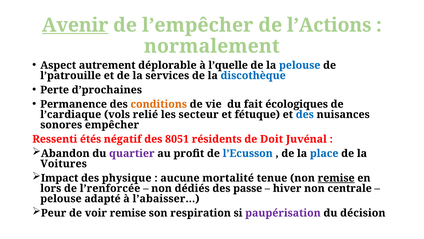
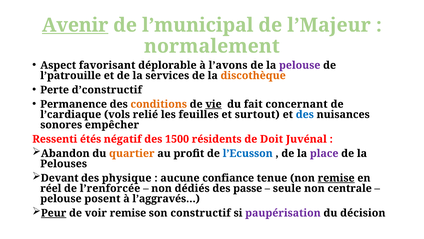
l’empêcher: l’empêcher -> l’municipal (198, 25)
l’Actions: l’Actions -> l’Majeur (329, 25)
autrement: autrement -> favorisant (107, 65)
l’quelle: l’quelle -> l’avons (228, 65)
pelouse colour: blue -> purple (300, 65)
discothèque colour: blue -> orange (253, 75)
d’prochaines: d’prochaines -> d’constructif (107, 90)
vie underline: none -> present (214, 104)
écologiques: écologiques -> concernant (297, 104)
secteur: secteur -> feuilles (199, 114)
fétuque: fétuque -> surtout (257, 114)
8051: 8051 -> 1500 (177, 139)
quartier colour: purple -> orange (132, 153)
place colour: blue -> purple (324, 153)
Voitures: Voitures -> Pelouses (64, 163)
Impact: Impact -> Devant (60, 178)
mortalité: mortalité -> confiance (228, 178)
lors: lors -> réel (51, 188)
hiver: hiver -> seule (287, 188)
adapté: adapté -> posent (102, 198)
l’abaisser…: l’abaisser… -> l’aggravés… (166, 198)
Peur underline: none -> present (54, 213)
respiration: respiration -> constructif (201, 213)
